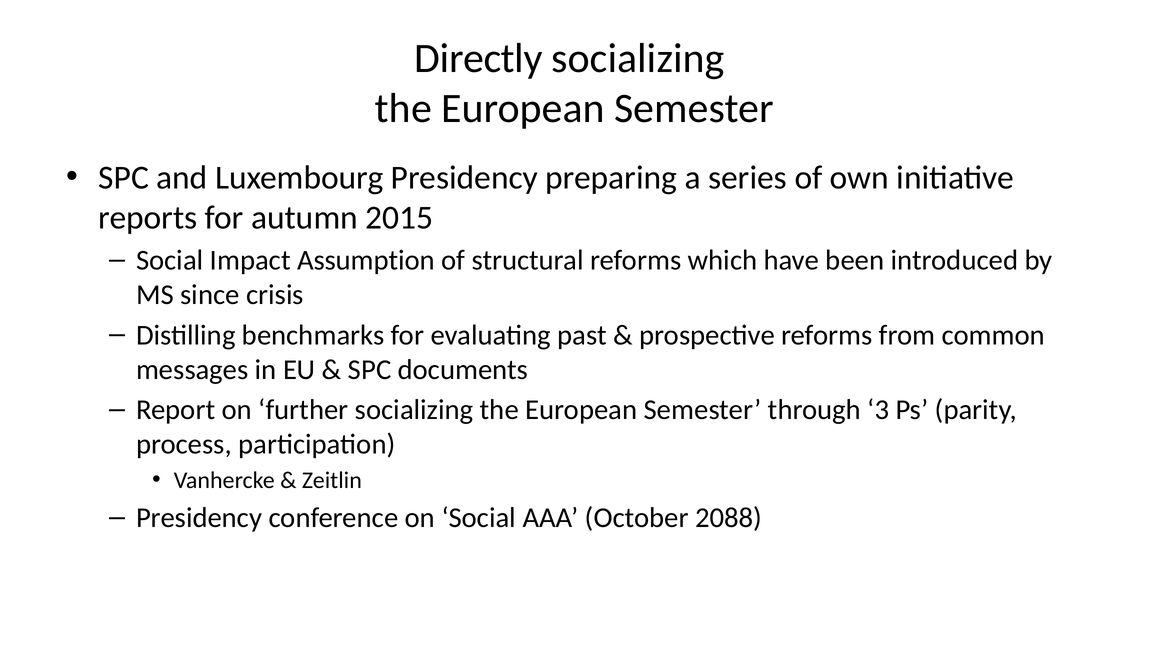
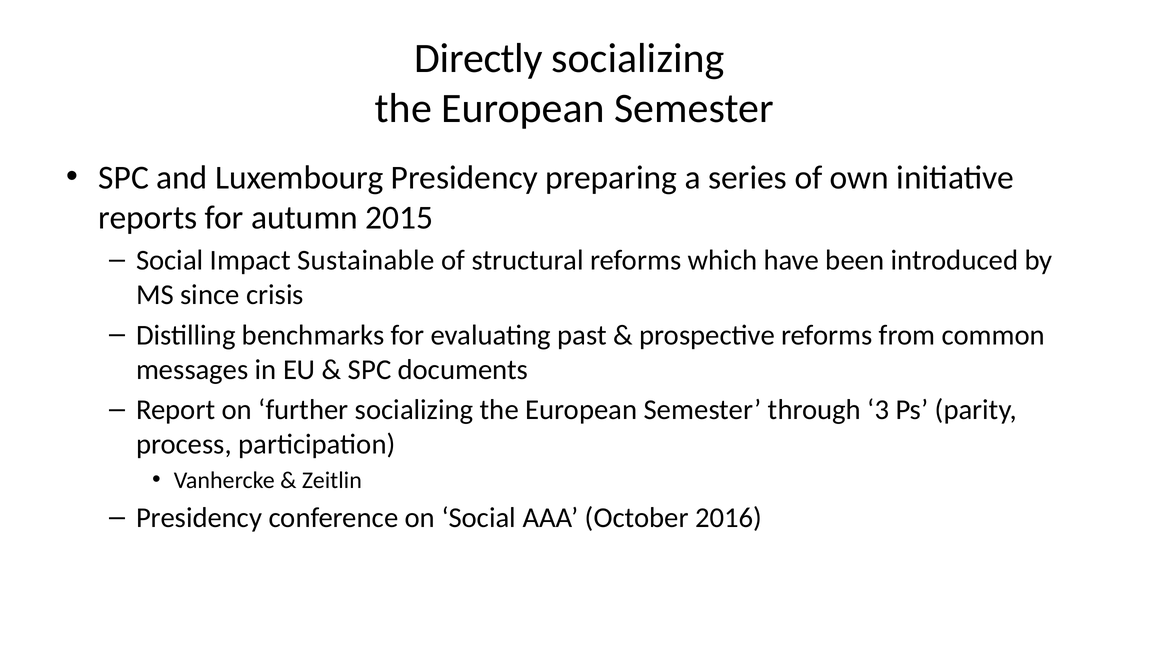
Assumption: Assumption -> Sustainable (366, 261)
2088: 2088 -> 2016 (729, 518)
